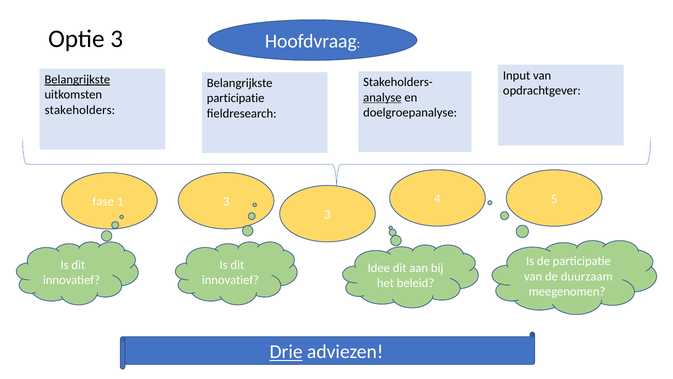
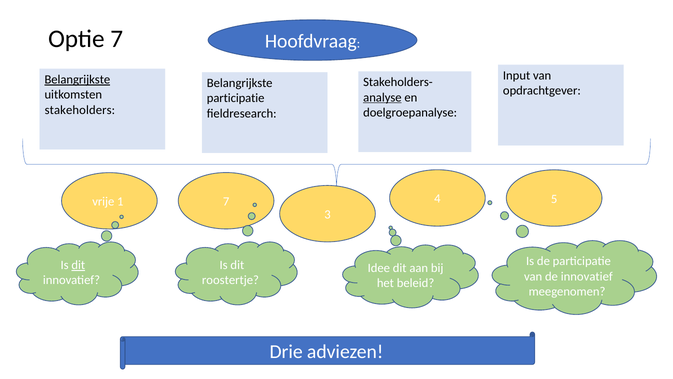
Optie 3: 3 -> 7 (117, 39)
fase: fase -> vrije (103, 201)
1 3: 3 -> 7 (226, 201)
dit underline: none -> present (78, 265)
de duurzaam: duurzaam -> innovatief (587, 276)
innovatief: innovatief -> roostertje (230, 280)
Drie underline: present -> none (286, 352)
